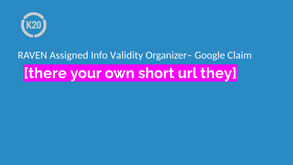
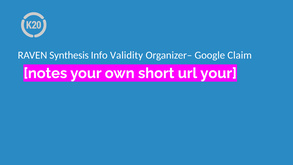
Assigned: Assigned -> Synthesis (69, 55)
there: there -> notes (45, 73)
url they: they -> your (219, 73)
